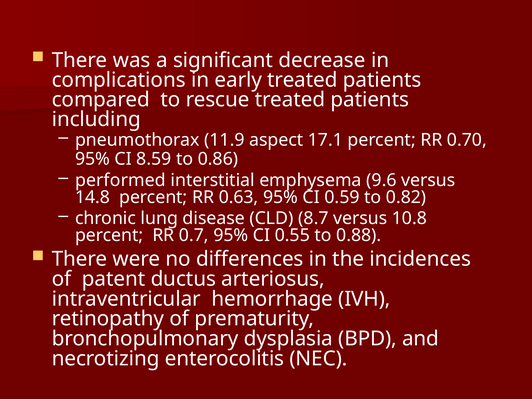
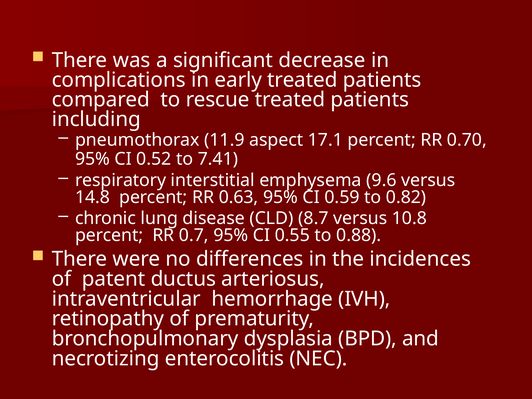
8.59: 8.59 -> 0.52 (154, 159)
0.86: 0.86 -> 7.41 (218, 159)
performed: performed -> respiratory (121, 180)
